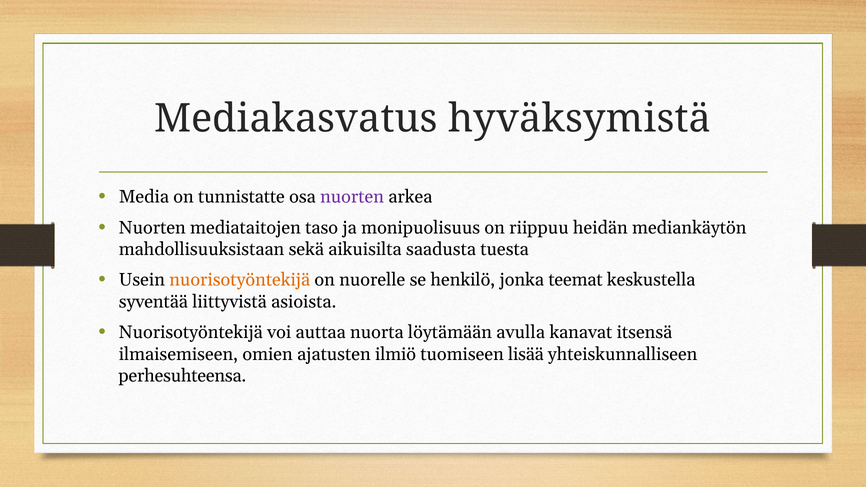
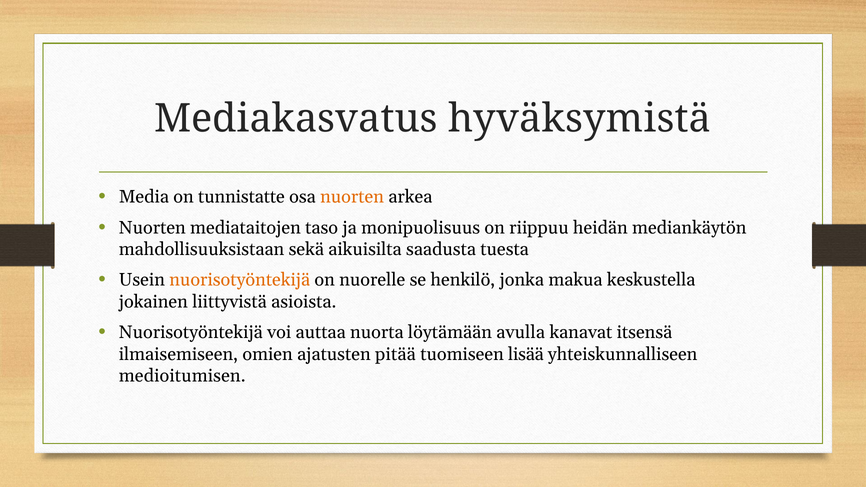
nuorten colour: purple -> orange (352, 197)
teemat: teemat -> makua (575, 280)
syventää: syventää -> jokainen (153, 302)
ilmiö: ilmiö -> pitää (395, 354)
perhesuhteensa: perhesuhteensa -> medioitumisen (182, 376)
